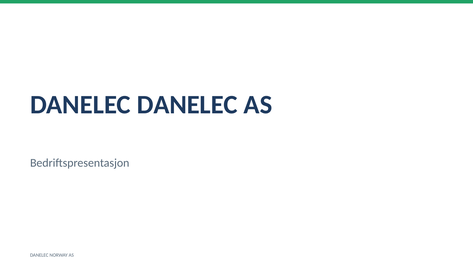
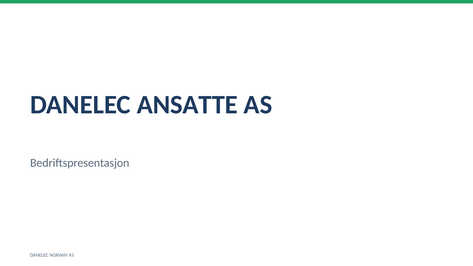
DANELEC DANELEC: DANELEC -> ANSATTE (187, 105)
